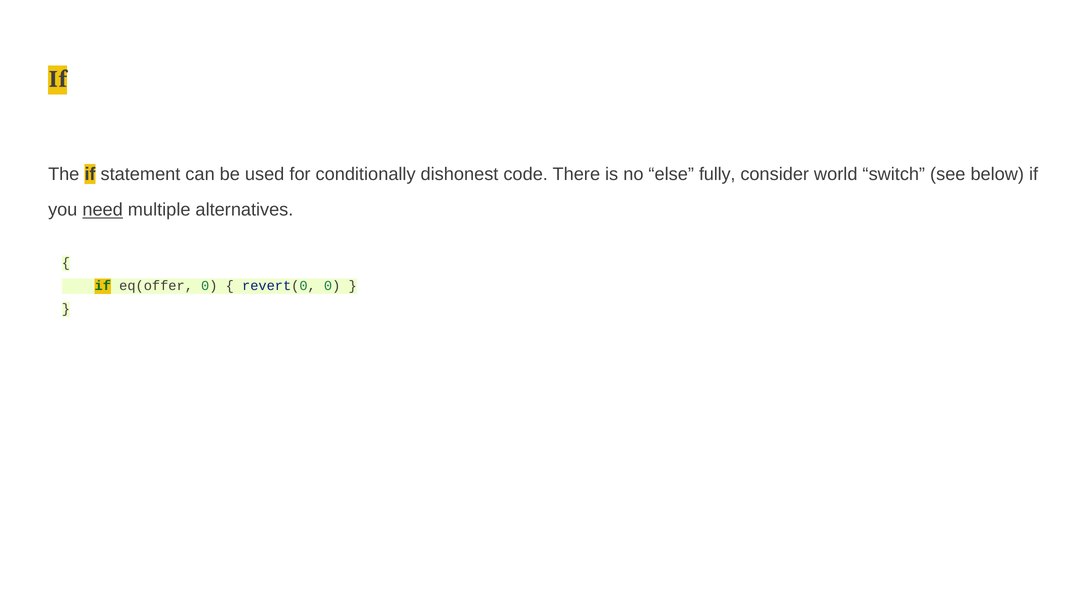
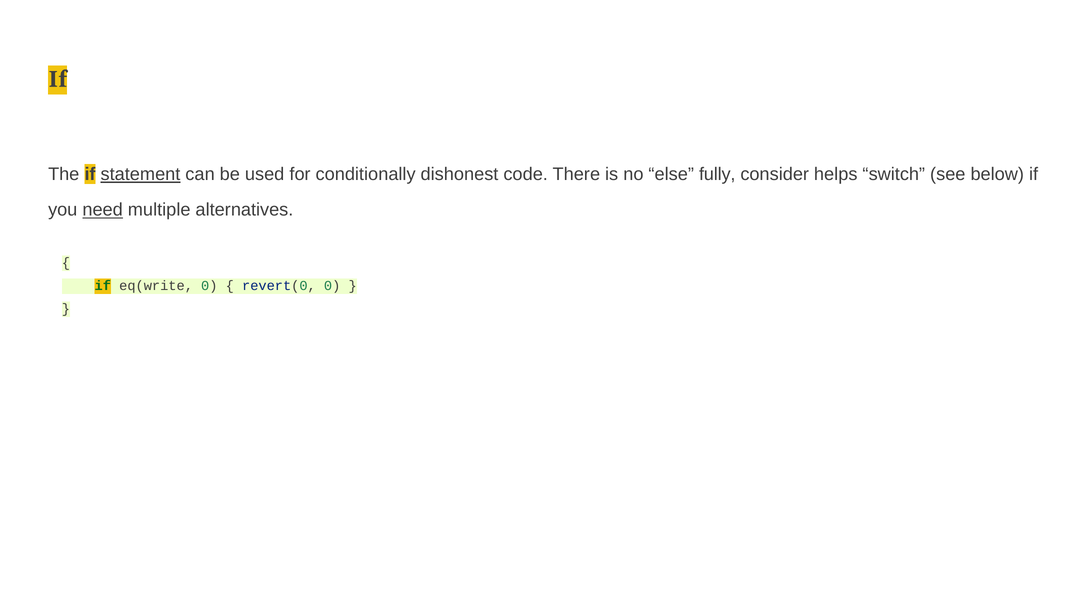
statement underline: none -> present (140, 174)
world: world -> helps (836, 174)
eq(offer: eq(offer -> eq(write (156, 286)
